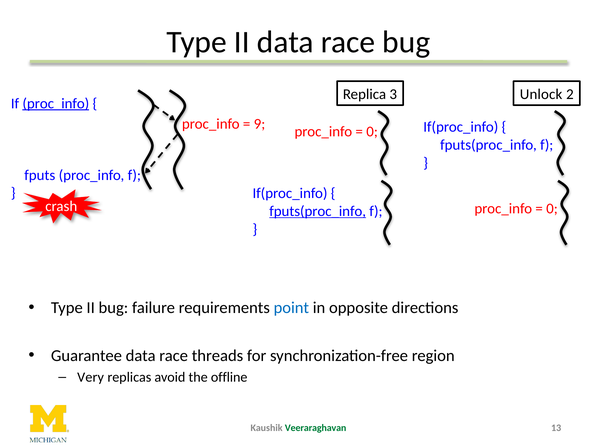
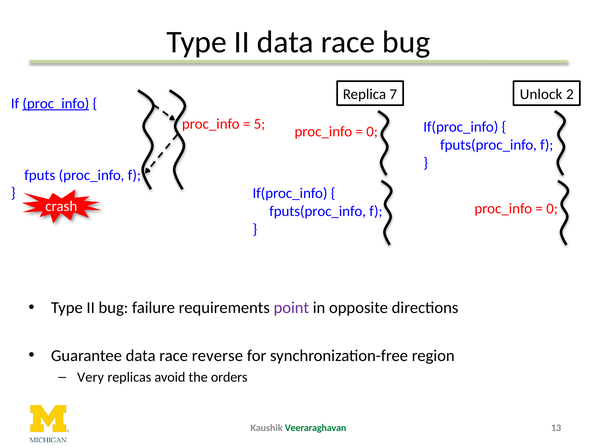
3: 3 -> 7 (393, 94)
9: 9 -> 5 (259, 124)
fputs(proc_info underline: present -> none (318, 211)
point colour: blue -> purple (291, 308)
threads: threads -> reverse (217, 355)
offline: offline -> orders (229, 377)
